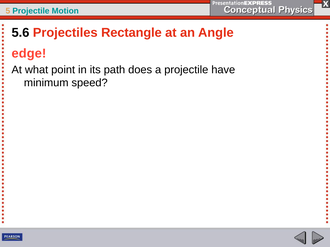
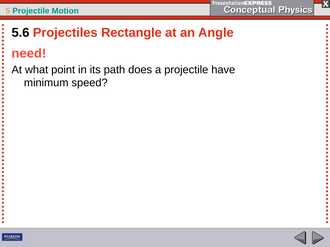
edge: edge -> need (29, 53)
